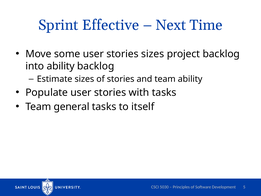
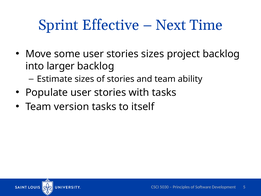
into ability: ability -> larger (61, 66)
general: general -> version (72, 107)
